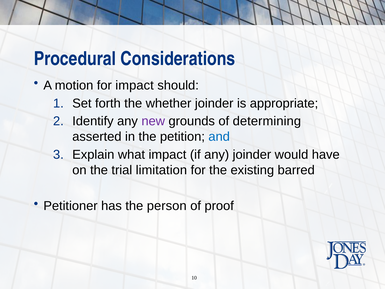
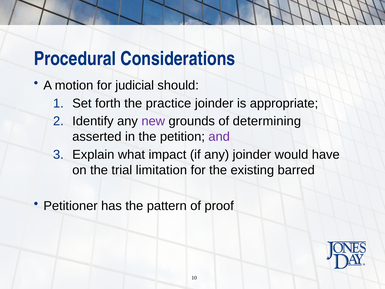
for impact: impact -> judicial (135, 85)
whether: whether -> practice (168, 103)
and colour: blue -> purple (219, 137)
person: person -> pattern (167, 206)
